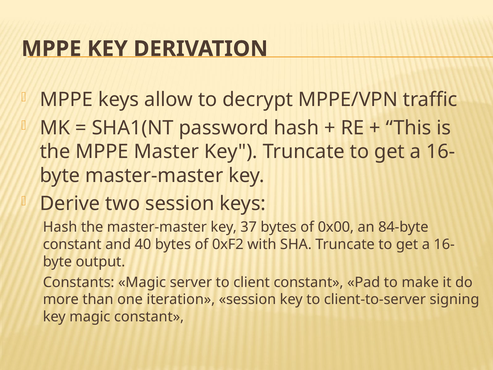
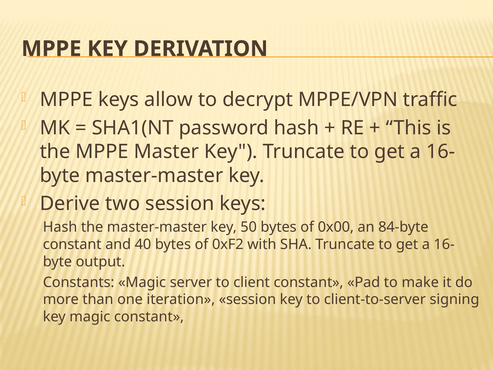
37: 37 -> 50 (249, 227)
